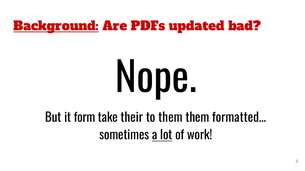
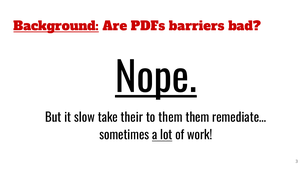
updated: updated -> barriers (197, 26)
Nope underline: none -> present (156, 79)
form: form -> slow (84, 118)
formatted…: formatted… -> remediate… (239, 118)
